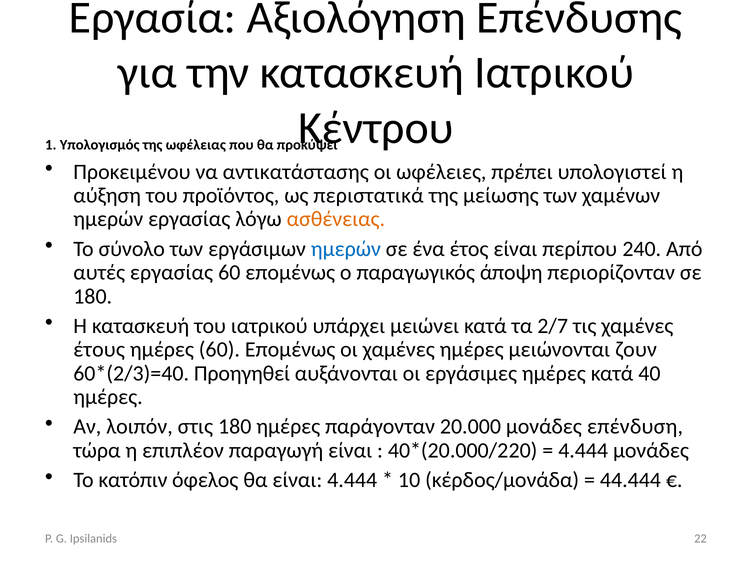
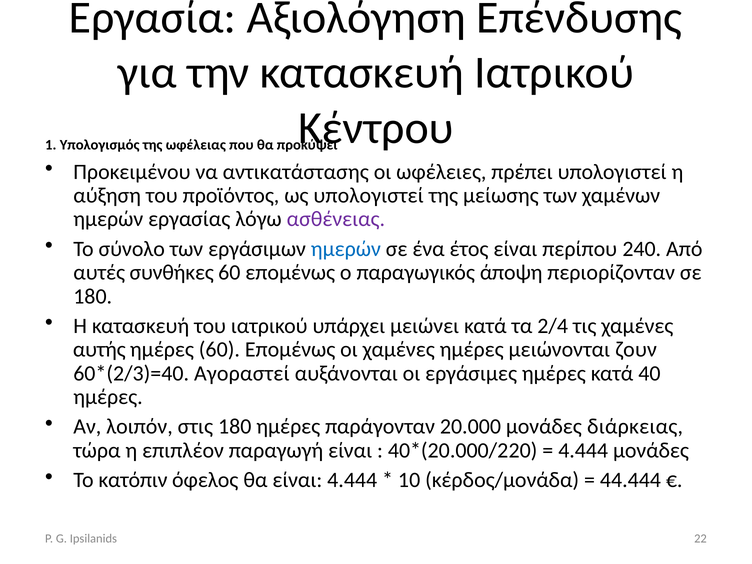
ως περιστατικά: περιστατικά -> υπολογιστεί (369, 196)
ασθένειας colour: orange -> purple (336, 219)
αυτές εργασίας: εργασίας -> συνθήκες (172, 273)
2/7: 2/7 -> 2/4 (553, 326)
έτους: έτους -> αυτής (99, 350)
Προηγηθεί: Προηγηθεί -> Αγοραστεί (242, 373)
επένδυση: επένδυση -> διάρκειας (635, 427)
